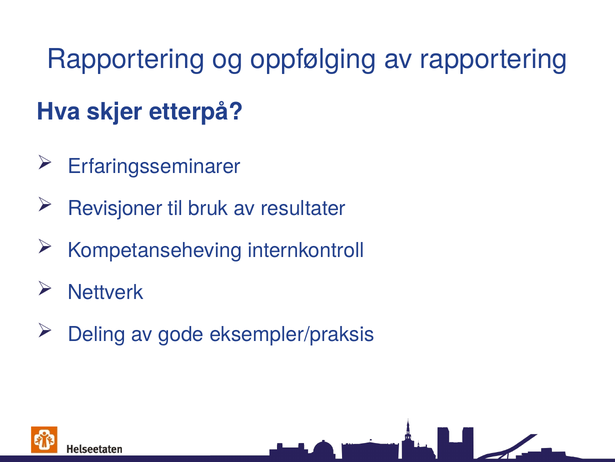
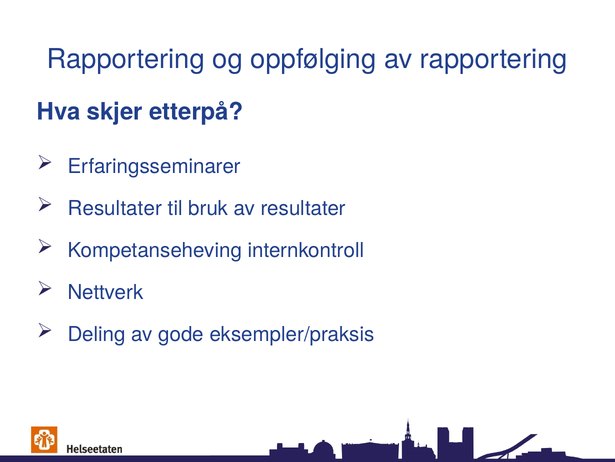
Revisjoner: Revisjoner -> Resultater (115, 208)
